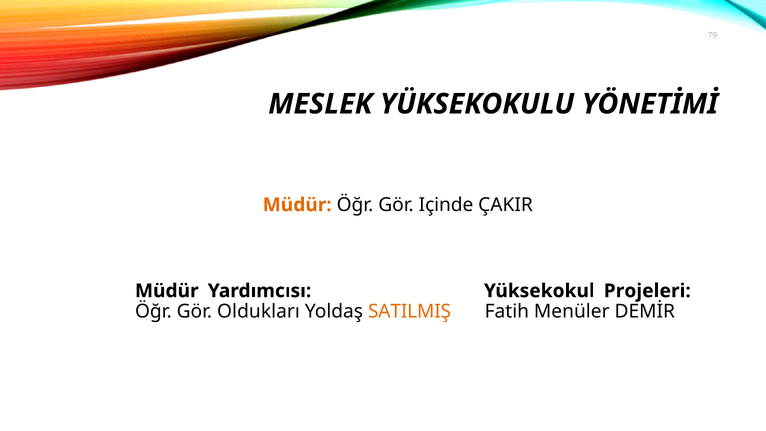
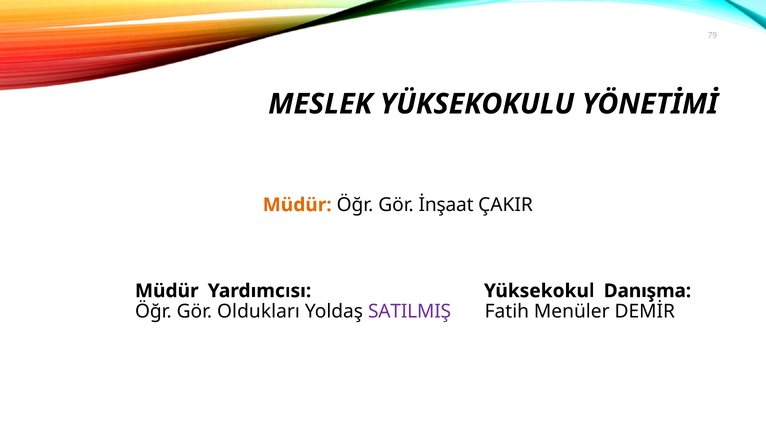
Içinde: Içinde -> İnşaat (446, 205)
Projeleri: Projeleri -> Danışma (647, 291)
SATILMIŞ colour: orange -> purple (410, 311)
